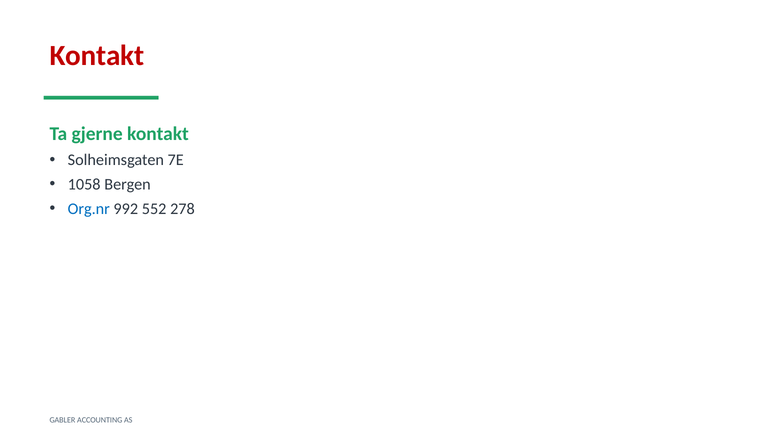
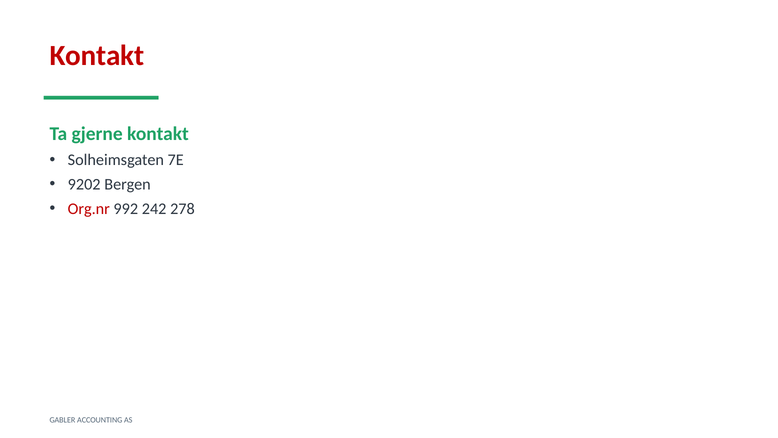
1058: 1058 -> 9202 (84, 184)
Org.nr colour: blue -> red (89, 209)
552: 552 -> 242 (154, 209)
